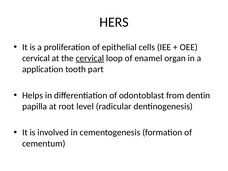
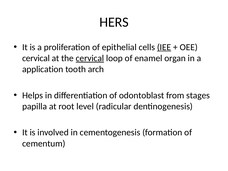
IEE underline: none -> present (164, 47)
part: part -> arch (96, 69)
dentin: dentin -> stages (198, 95)
